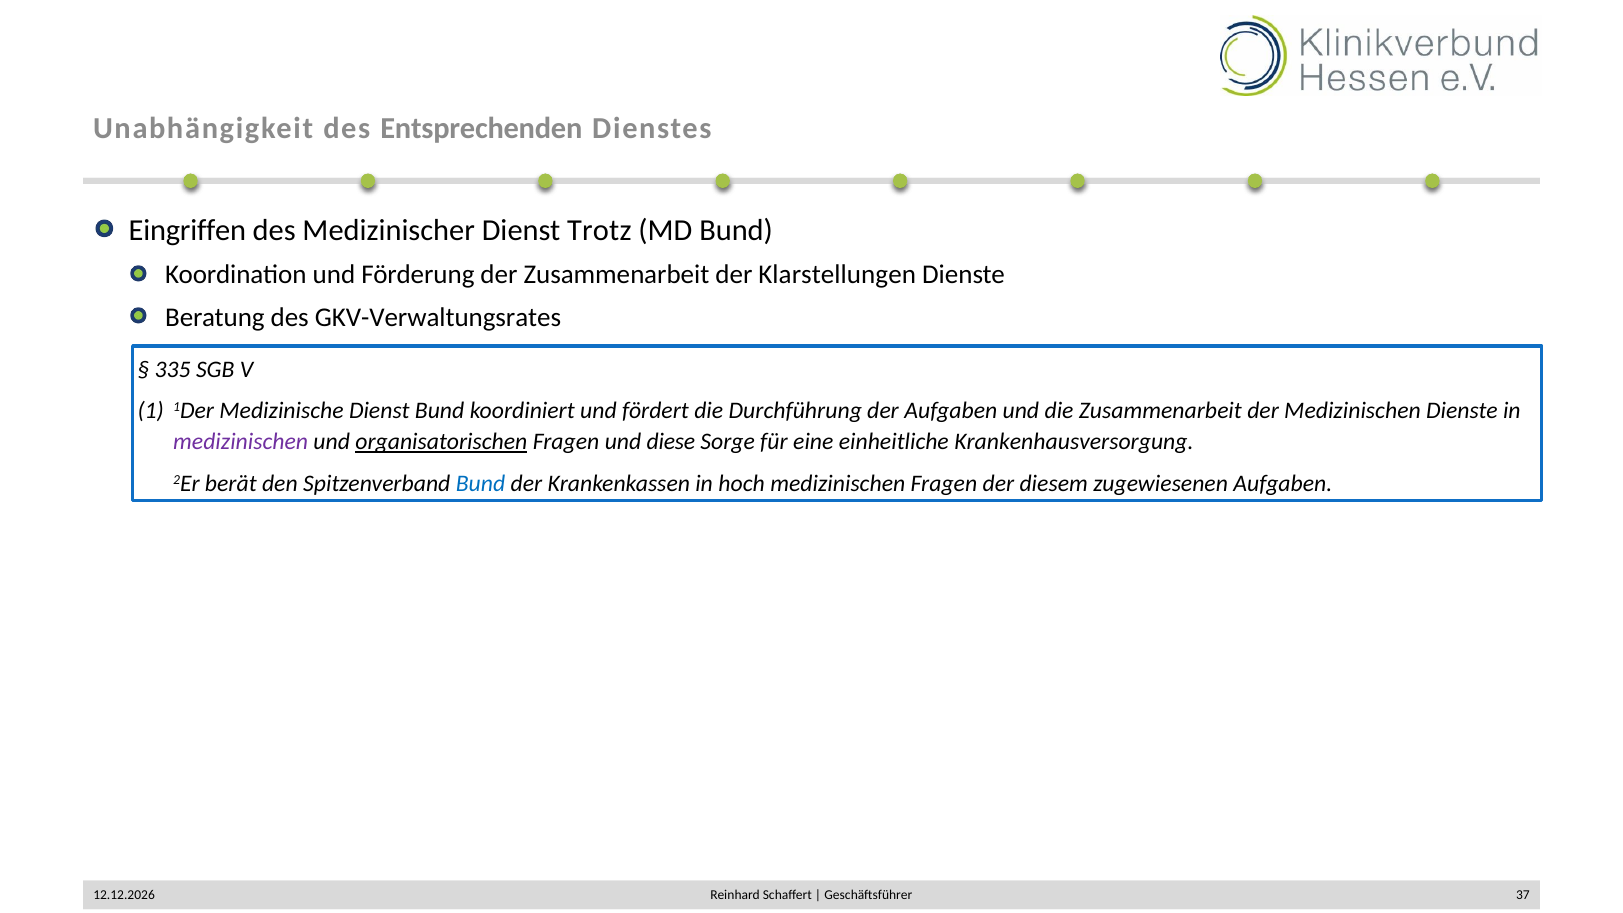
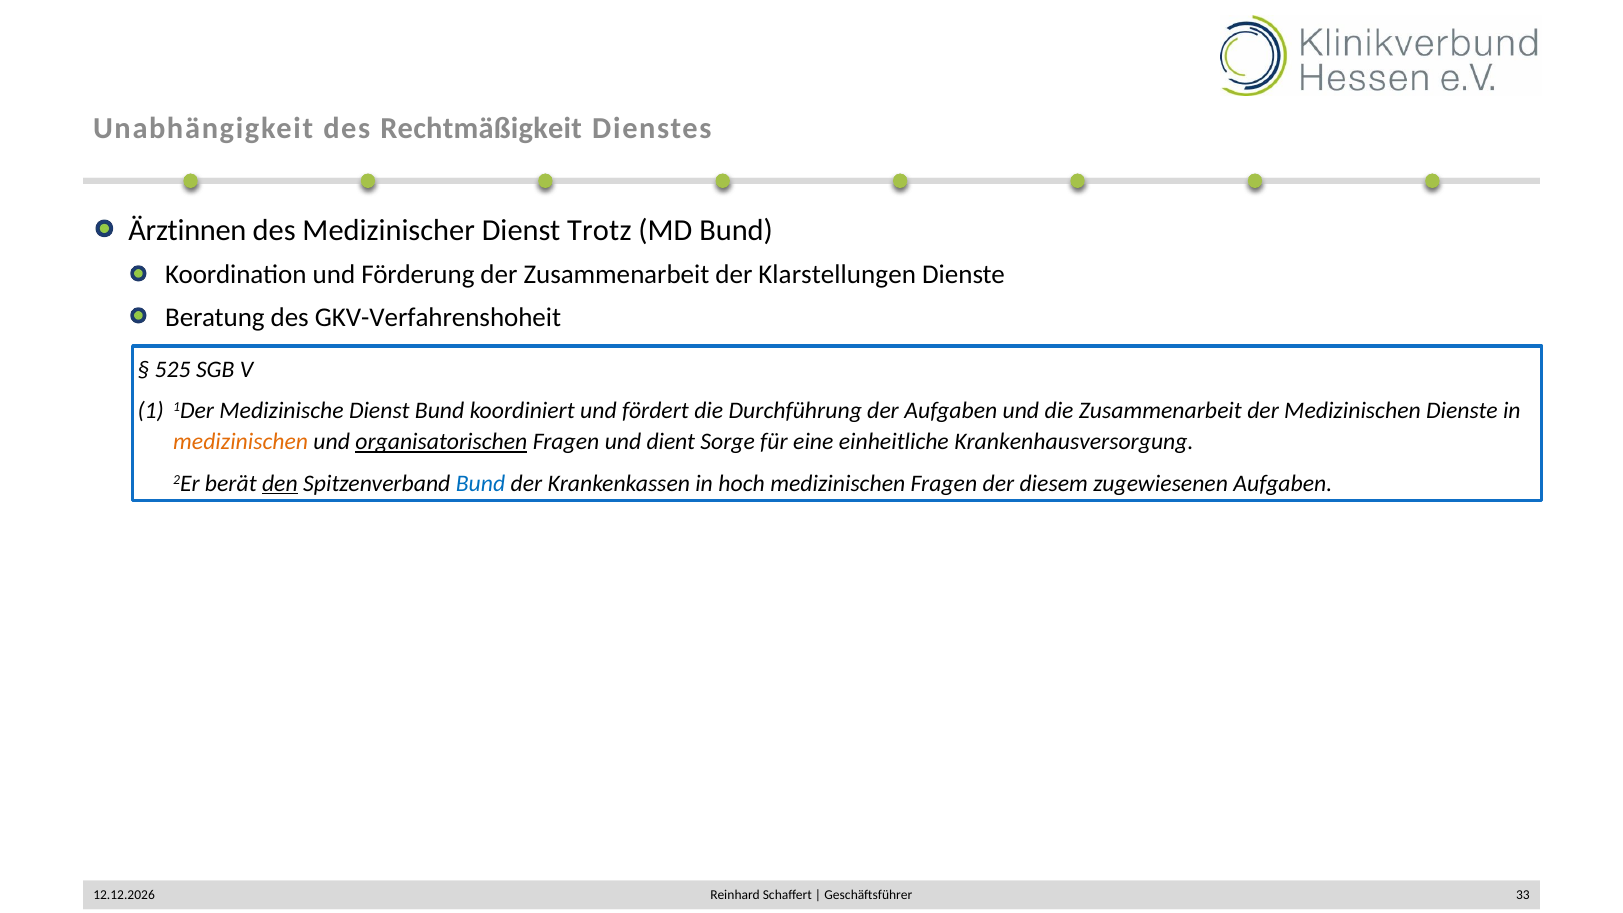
Entsprechenden: Entsprechenden -> Rechtmäßigkeit (481, 128)
Eingriffen: Eingriffen -> Ärztinnen (187, 230)
GKV-Verwaltungsrates: GKV-Verwaltungsrates -> GKV-Verfahrenshoheit (438, 317)
335: 335 -> 525 (173, 369)
medizinischen colour: purple -> orange (241, 442)
diese: diese -> dient (671, 442)
den underline: none -> present (280, 483)
37: 37 -> 33 (1523, 895)
